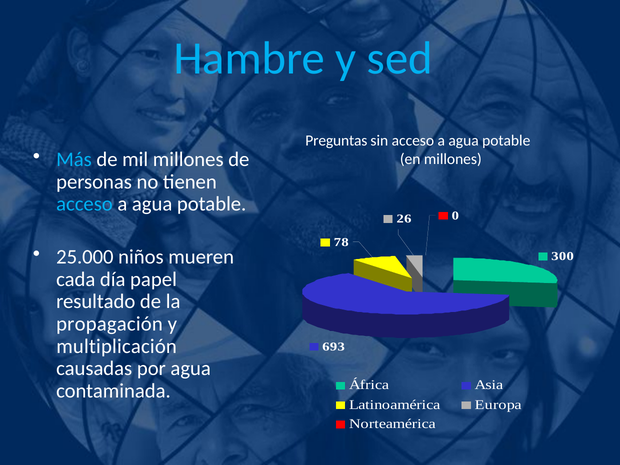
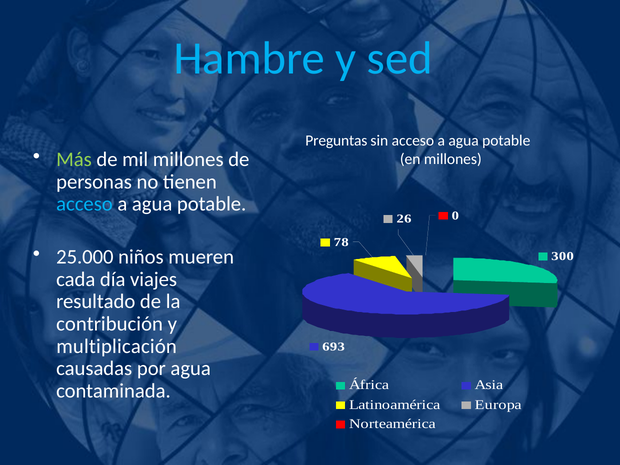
Más colour: light blue -> light green (74, 160)
papel: papel -> viajes (154, 279)
propagación: propagación -> contribución (110, 324)
